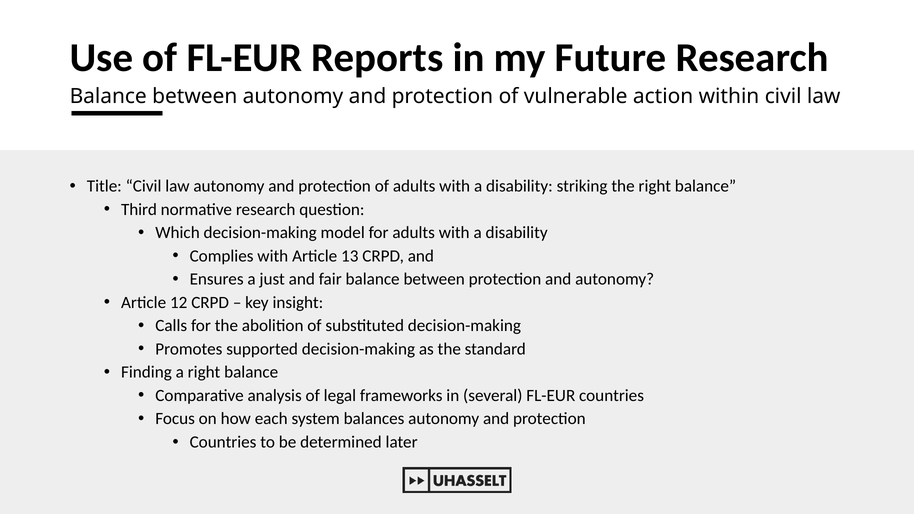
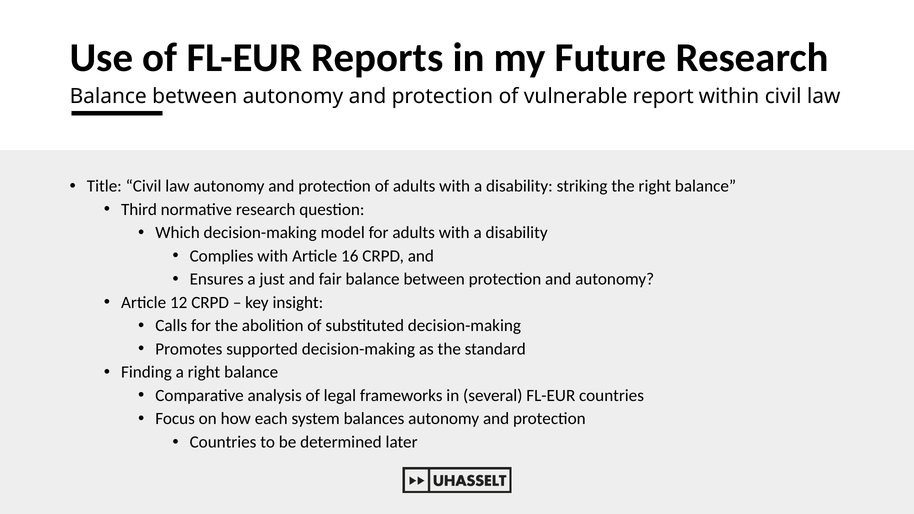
action: action -> report (663, 96)
13: 13 -> 16 (350, 256)
